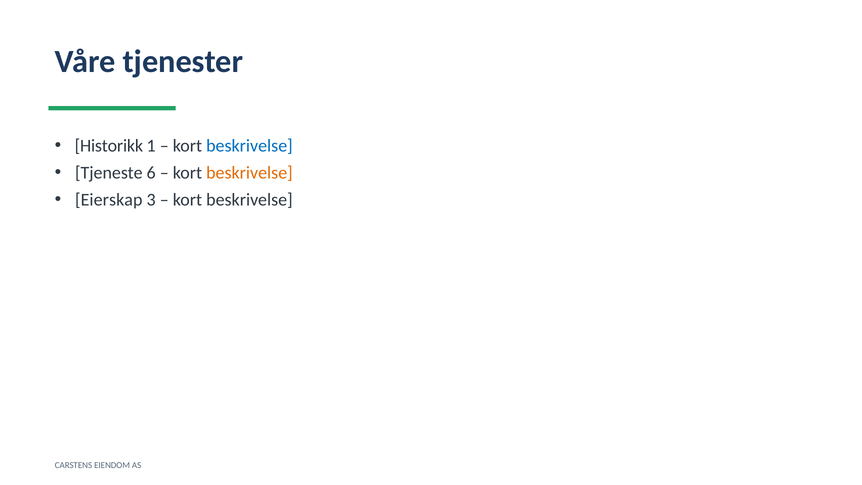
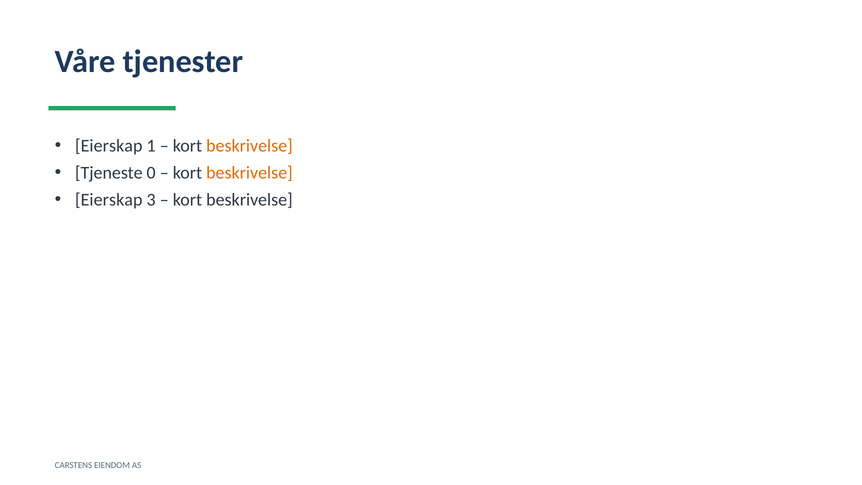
Historikk: Historikk -> Eierskap (109, 146)
beskrivelse colour: blue -> orange (249, 146)
6: 6 -> 0 (151, 173)
